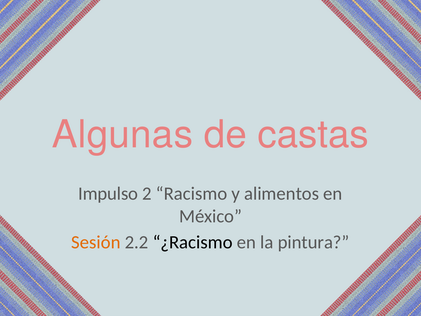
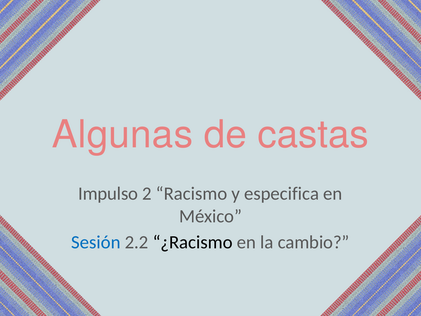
alimentos: alimentos -> especifica (282, 194)
Sesión colour: orange -> blue (96, 242)
pintura: pintura -> cambio (314, 242)
